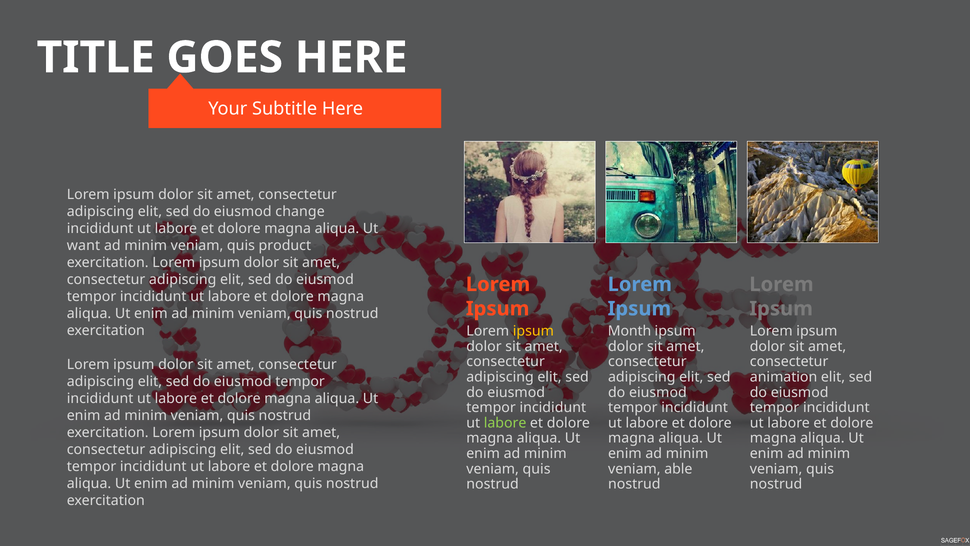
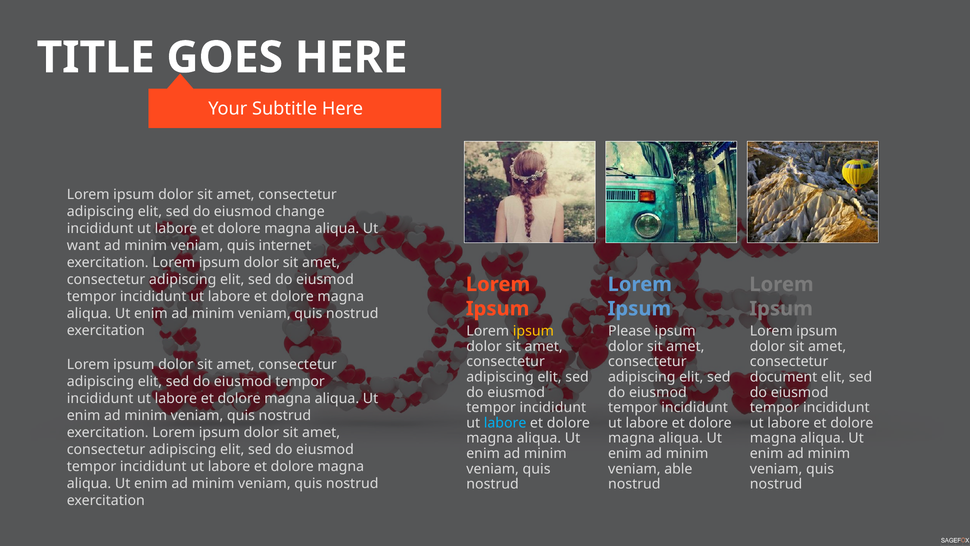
product: product -> internet (285, 245)
Month: Month -> Please (630, 331)
animation: animation -> document (784, 377)
labore colour: light green -> light blue (505, 423)
